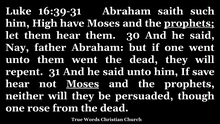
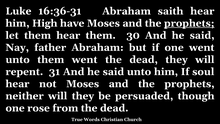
16:39-31: 16:39-31 -> 16:36-31 (60, 11)
saith such: such -> hear (202, 11)
save: save -> soul (203, 72)
Moses underline: present -> none (83, 84)
